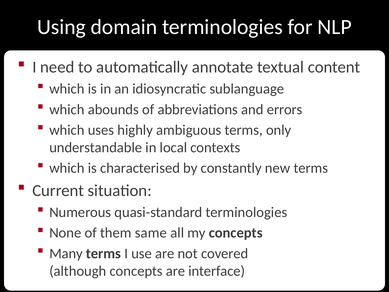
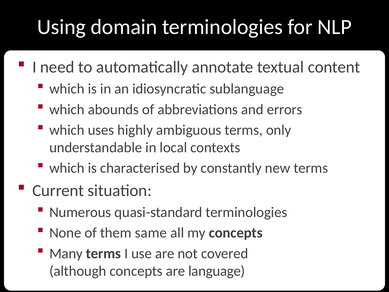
interface: interface -> language (217, 271)
